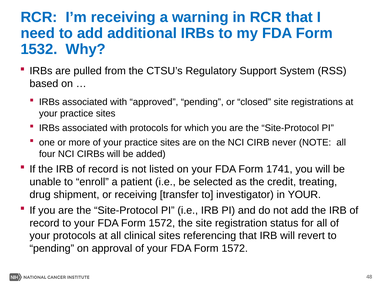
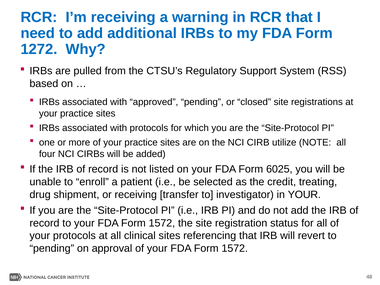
1532: 1532 -> 1272 (39, 49)
never: never -> utilize (284, 143)
1741: 1741 -> 6025 (279, 169)
